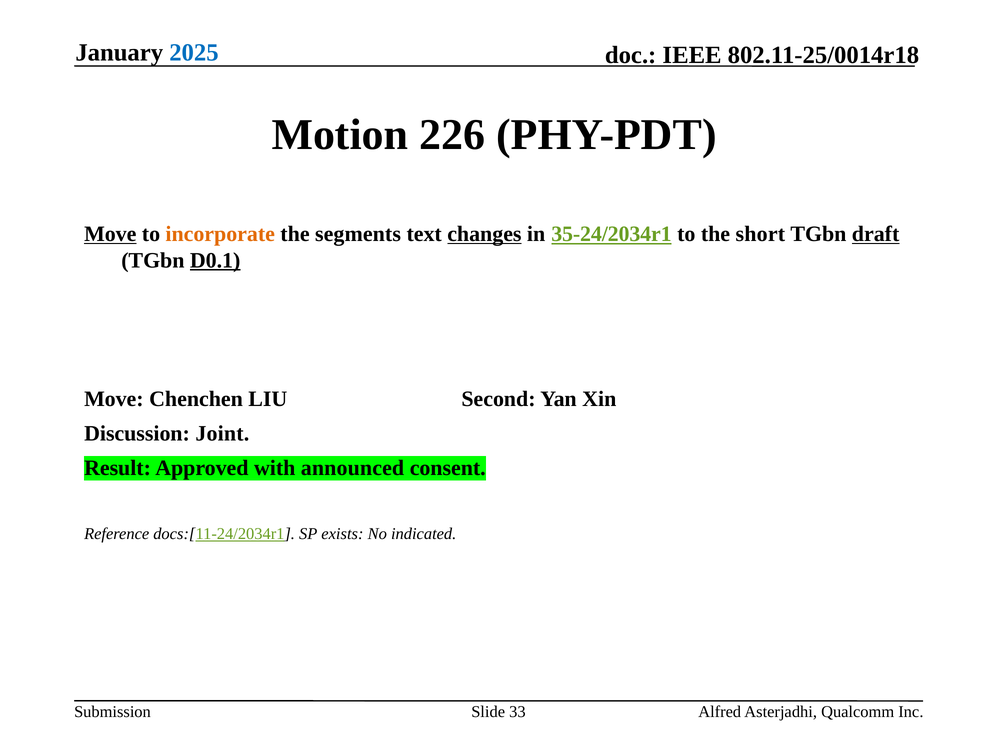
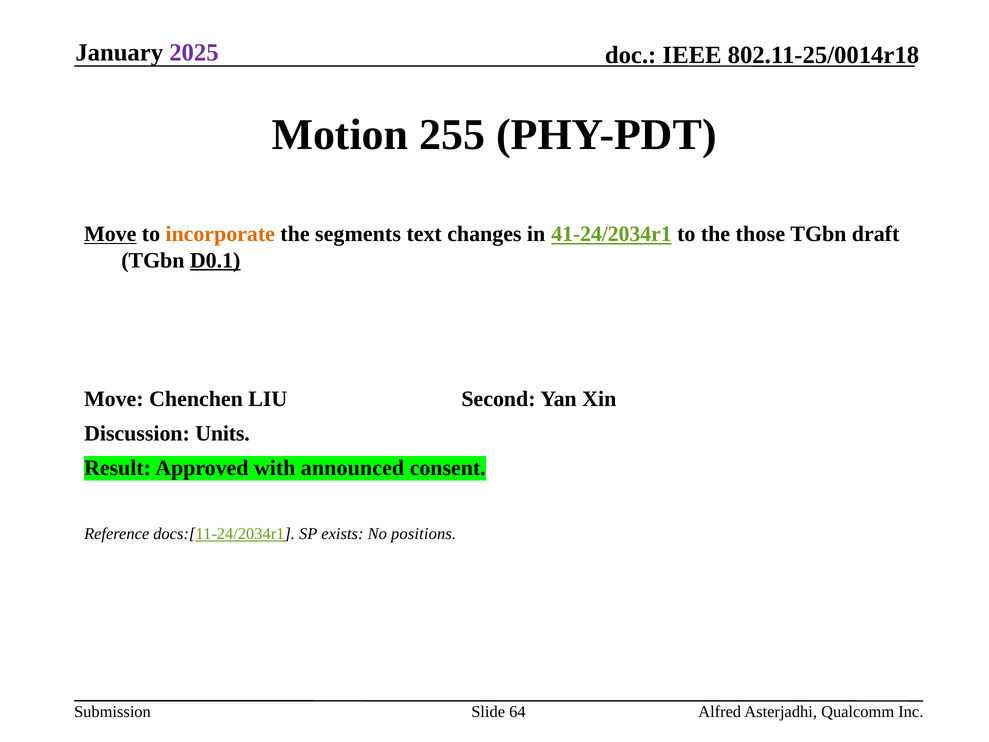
2025 colour: blue -> purple (194, 52)
226: 226 -> 255 (452, 135)
changes underline: present -> none (484, 234)
35-24/2034r1: 35-24/2034r1 -> 41-24/2034r1 (611, 234)
short: short -> those (760, 234)
draft underline: present -> none (876, 234)
Joint: Joint -> Units (223, 433)
indicated: indicated -> positions (424, 534)
33: 33 -> 64 (517, 711)
